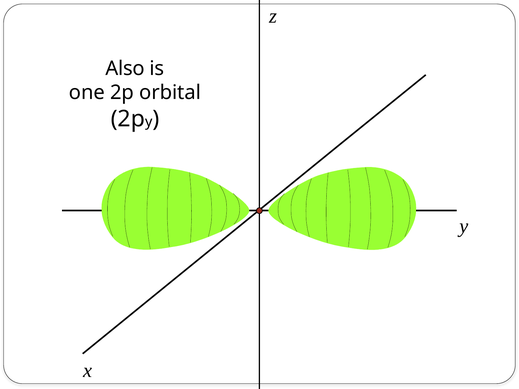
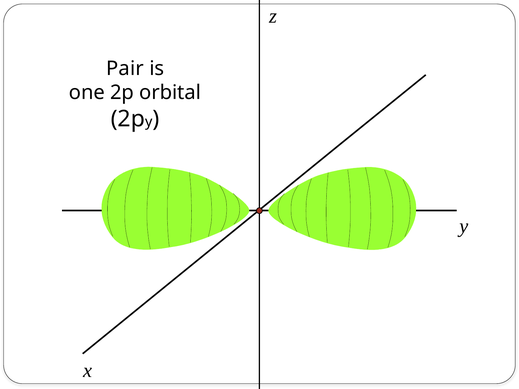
Also: Also -> Pair (125, 68)
